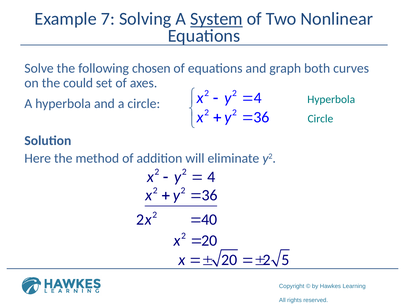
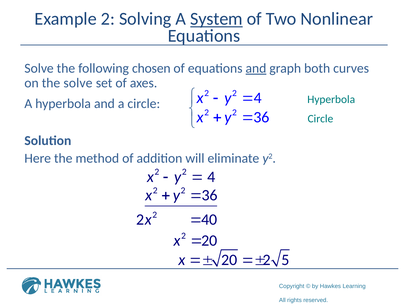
Example 7: 7 -> 2 (108, 19)
and underline: none -> present (256, 68)
the could: could -> solve (78, 83)
